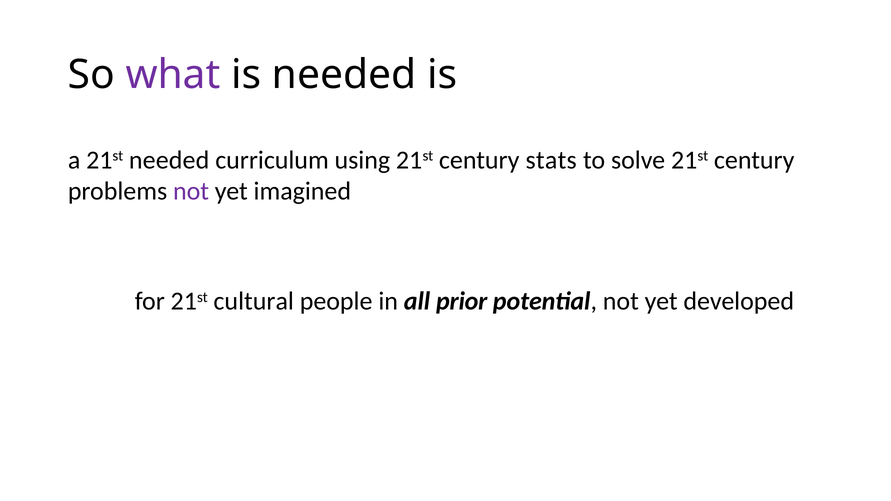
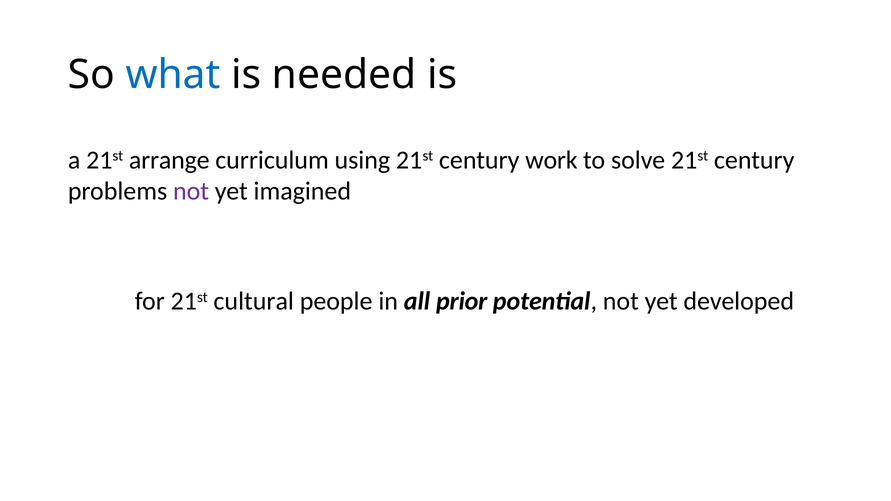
what colour: purple -> blue (173, 75)
21st needed: needed -> arrange (169, 160)
stats: stats -> work (551, 160)
